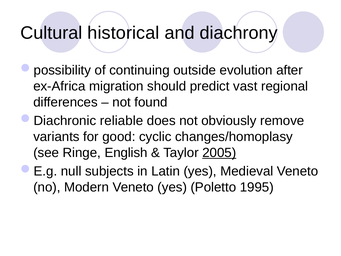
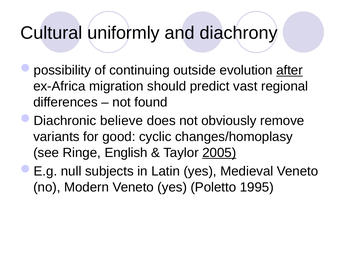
historical: historical -> uniformly (124, 33)
after underline: none -> present (290, 70)
reliable: reliable -> believe (121, 121)
